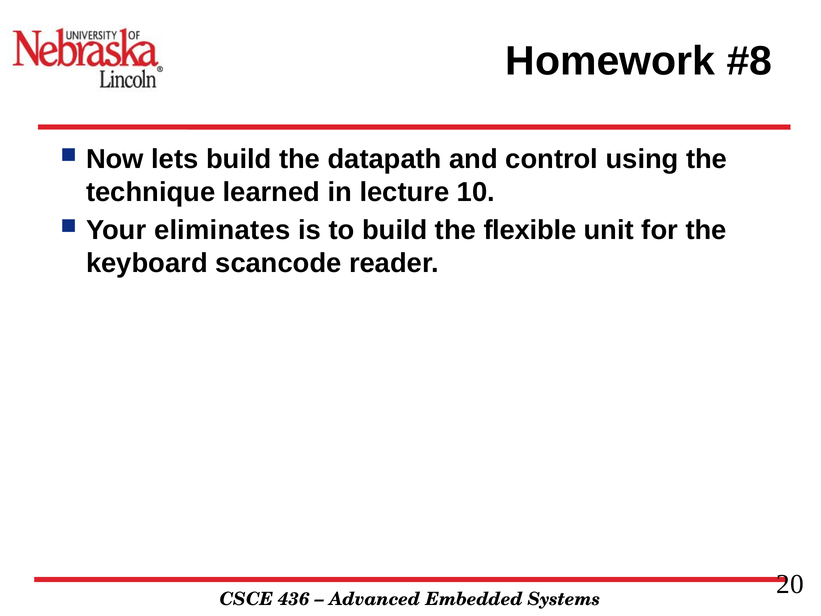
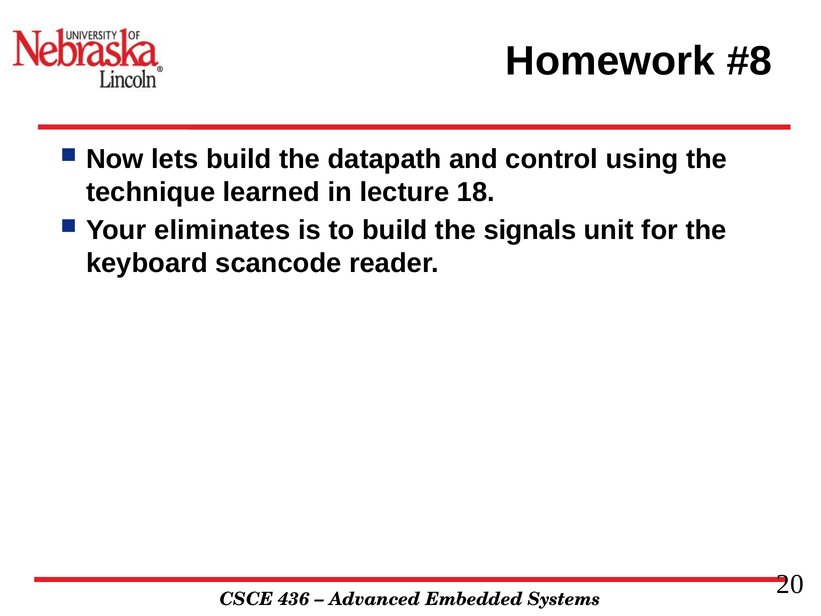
10: 10 -> 18 (476, 192)
flexible: flexible -> signals (530, 230)
